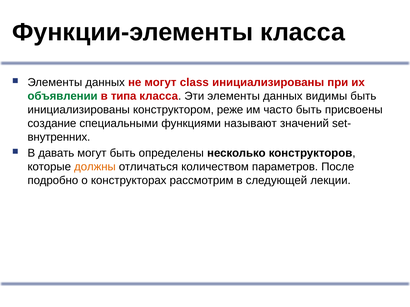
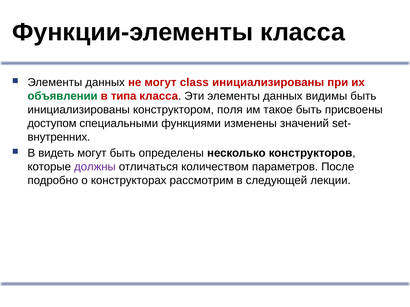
реже: реже -> поля (230, 110)
часто: часто -> такое (278, 110)
создание: создание -> доступом (52, 124)
называют: называют -> изменены (250, 124)
давать: давать -> видеть (56, 153)
должны colour: orange -> purple (95, 167)
